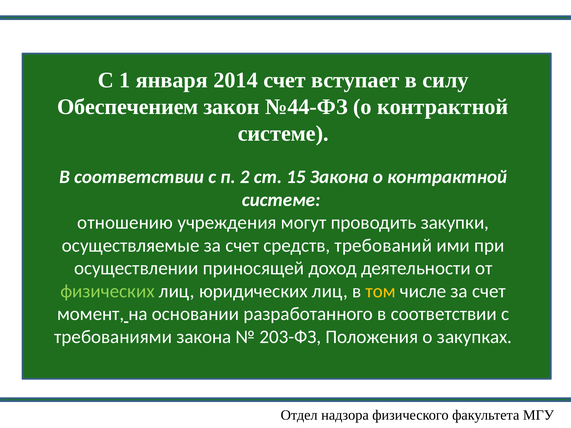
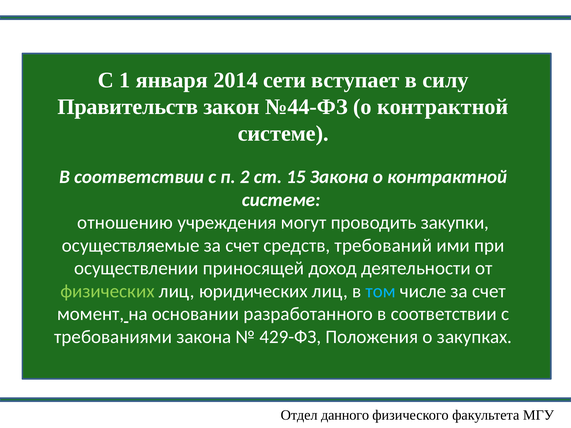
2014 счет: счет -> сети (285, 80)
Обеспечением: Обеспечением -> Правительств (128, 107)
том colour: yellow -> light blue (381, 291)
203-ФЗ: 203-ФЗ -> 429-ФЗ (290, 337)
надзора: надзора -> данного (345, 415)
